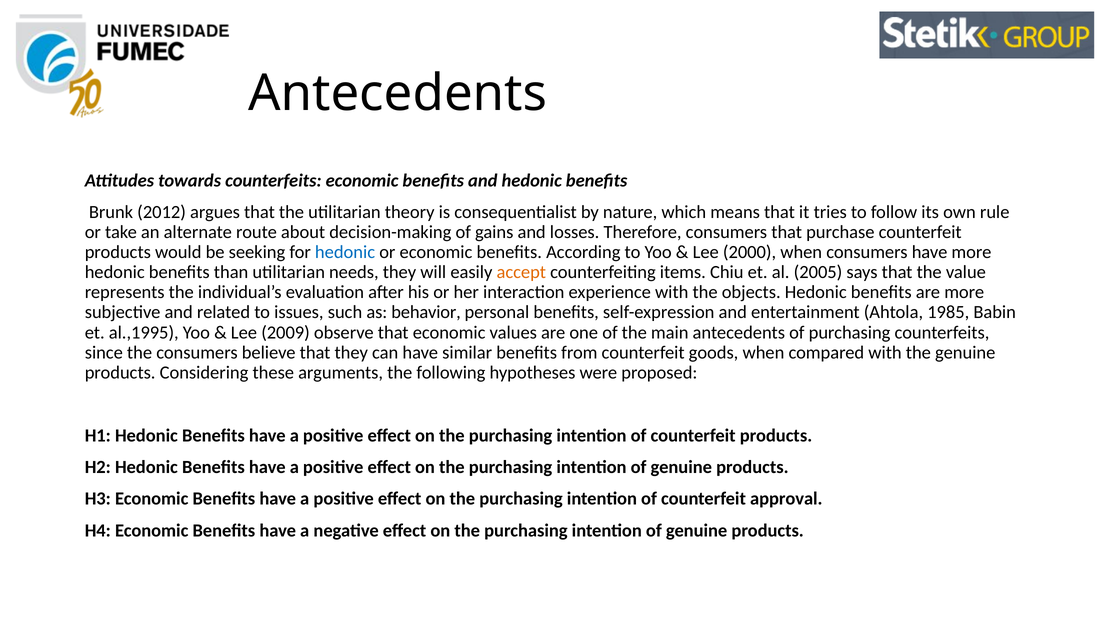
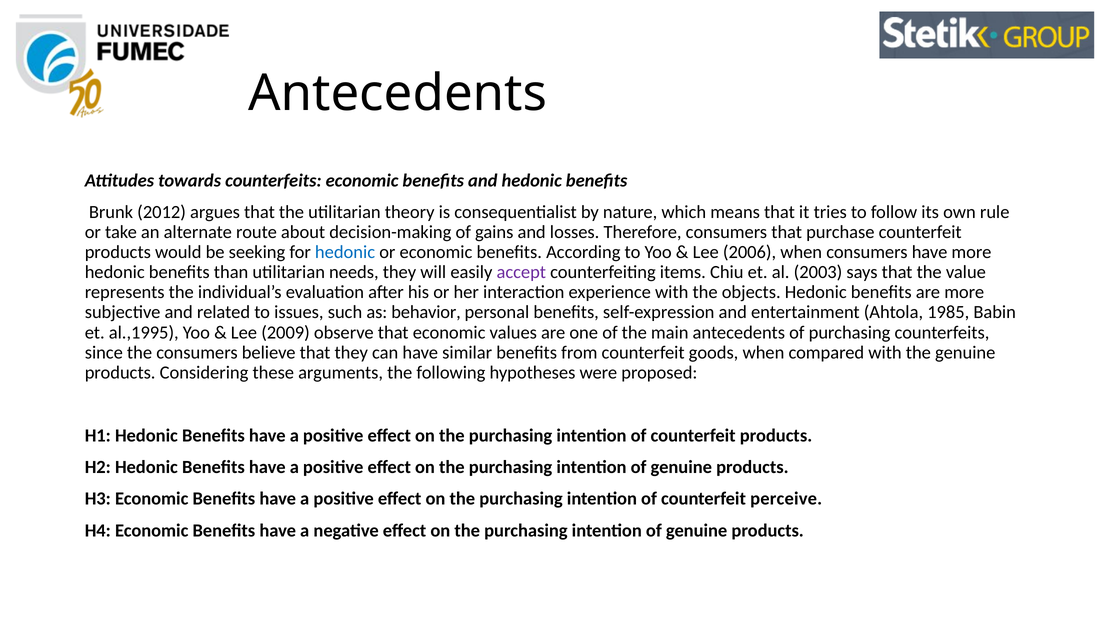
2000: 2000 -> 2006 (750, 252)
accept colour: orange -> purple (521, 272)
2005: 2005 -> 2003 (818, 272)
approval: approval -> perceive (786, 498)
